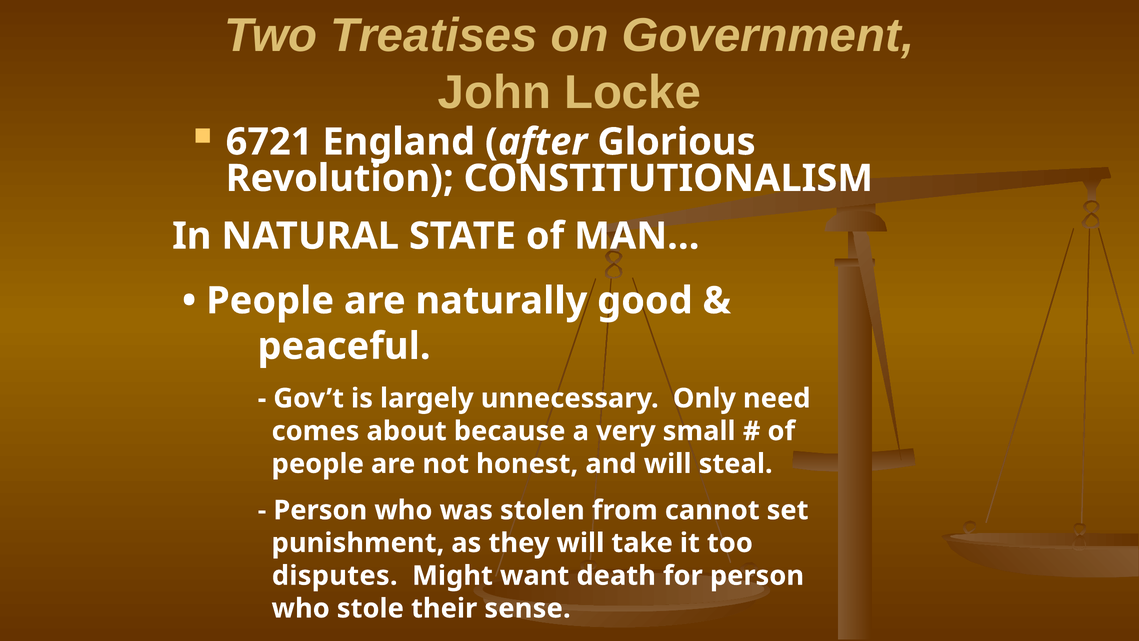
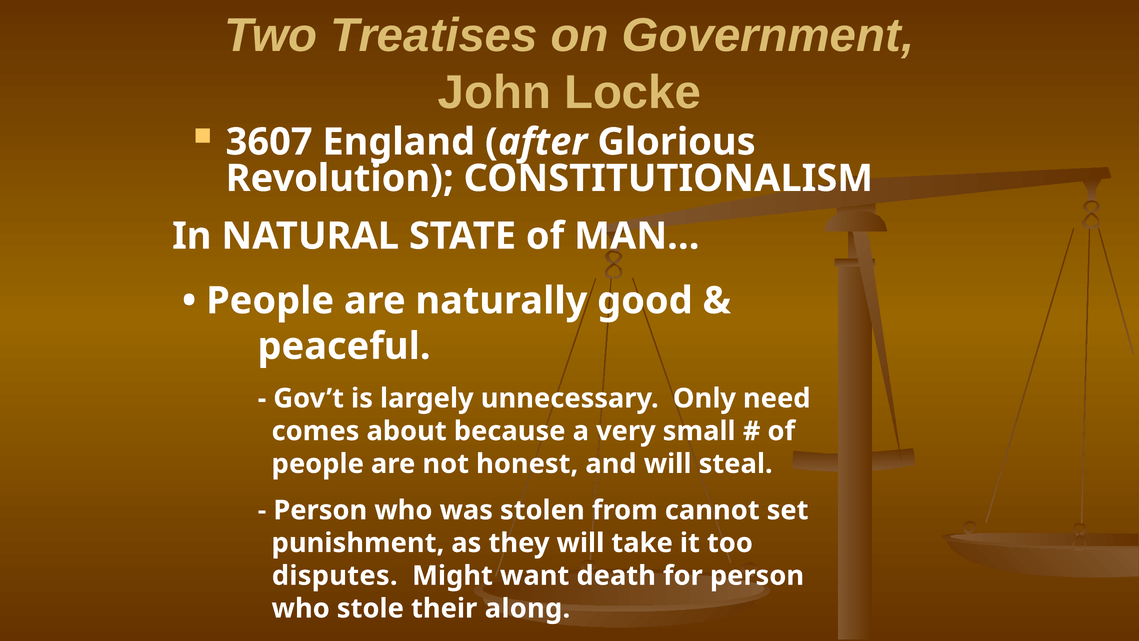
6721: 6721 -> 3607 (269, 142)
sense: sense -> along (527, 608)
